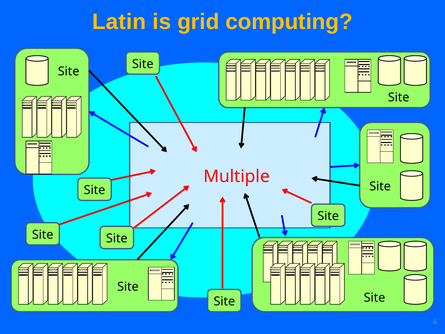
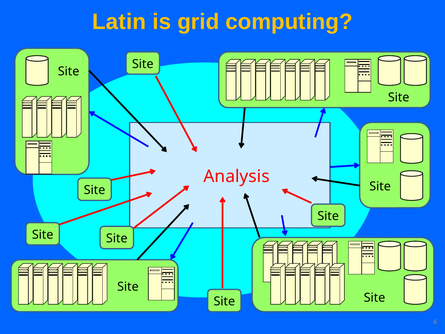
Multiple: Multiple -> Analysis (237, 176)
